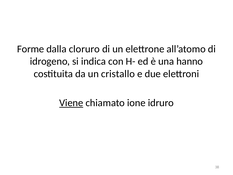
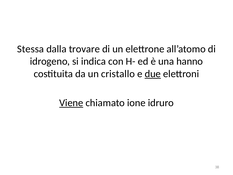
Forme: Forme -> Stessa (30, 49)
cloruro: cloruro -> trovare (84, 49)
due underline: none -> present (153, 74)
